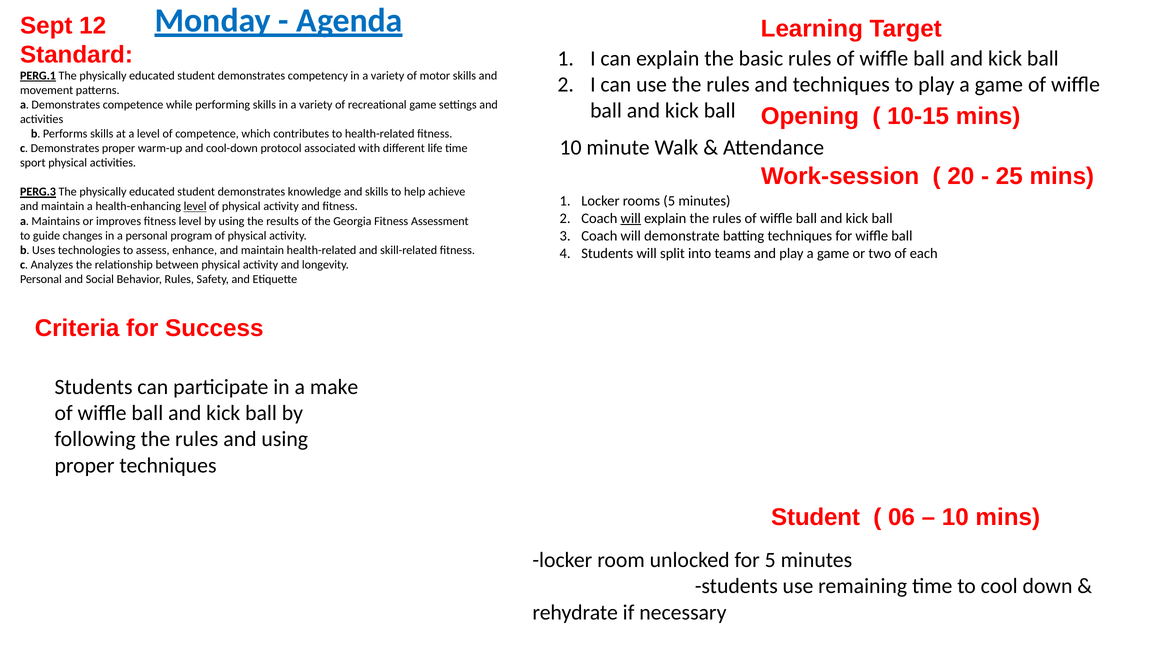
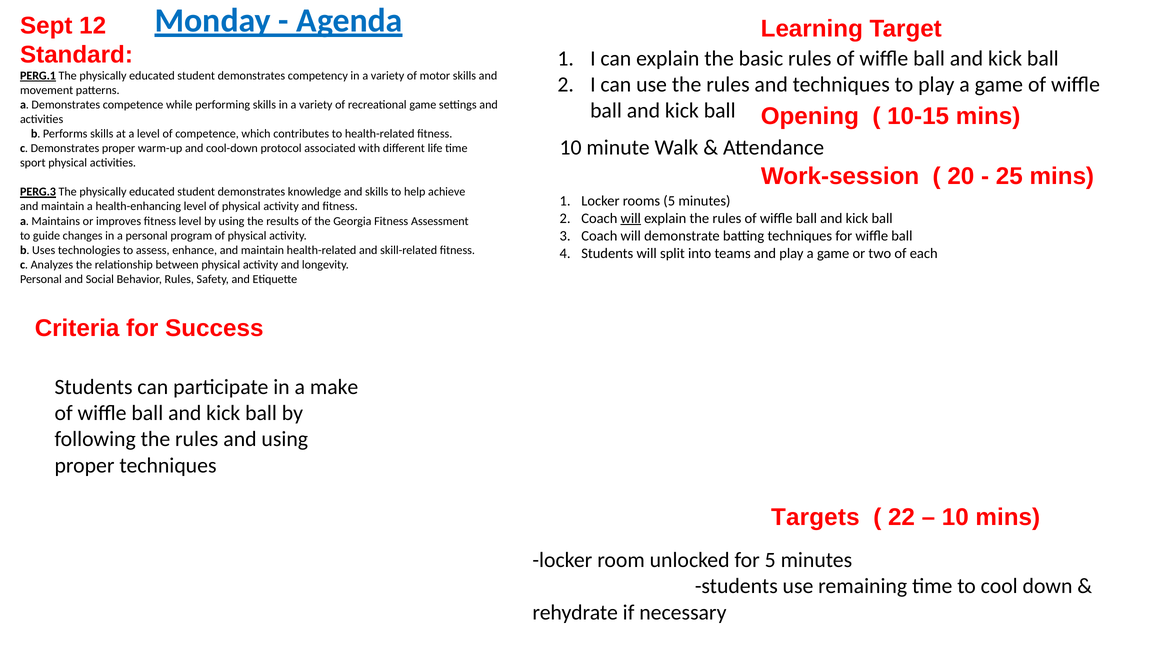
level underline: present -> none (195, 206)
Student: Student -> Targets (815, 518)
06: 06 -> 22 (901, 518)
